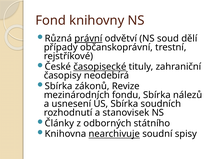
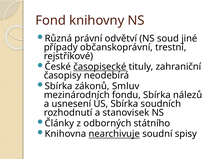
právní underline: present -> none (88, 38)
dělí: dělí -> jiné (189, 38)
Revize: Revize -> Smluv (126, 86)
